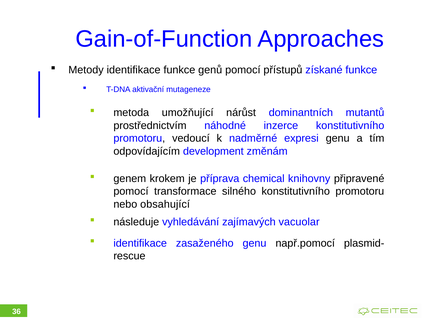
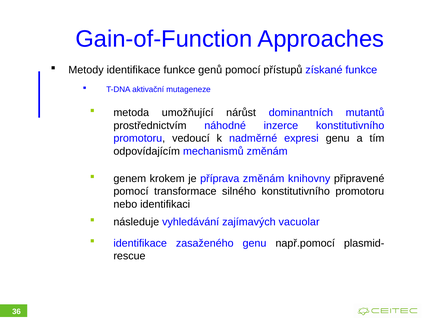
development: development -> mechanismů (213, 151)
příprava chemical: chemical -> změnám (264, 179)
obsahující: obsahující -> identifikaci (165, 204)
